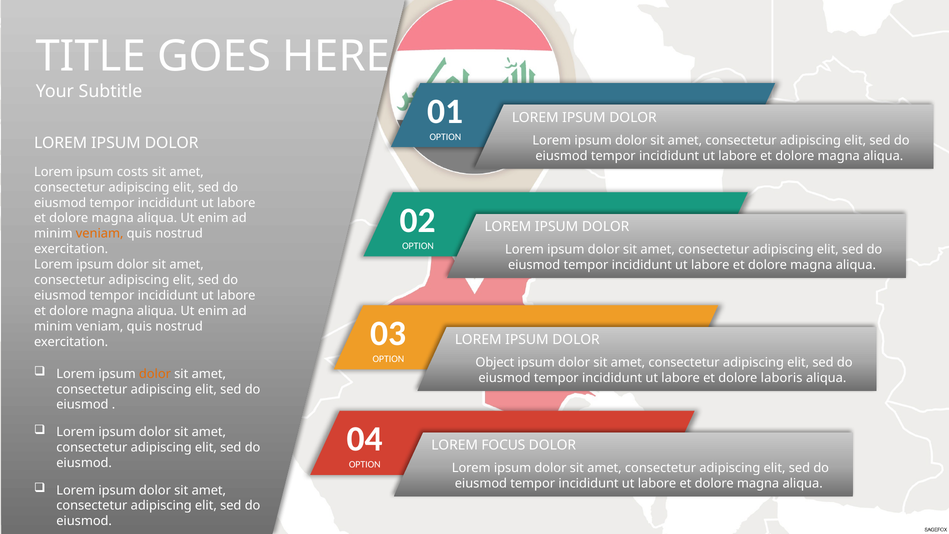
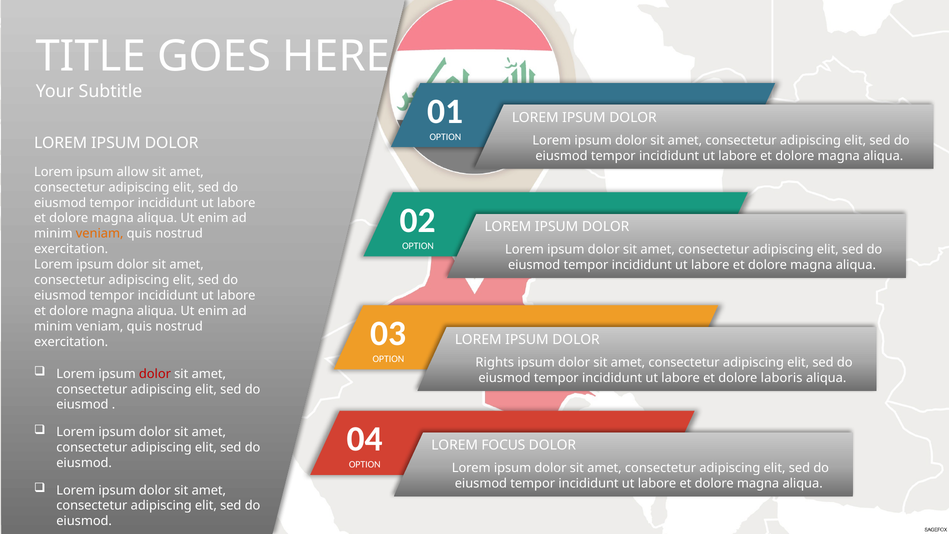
costs: costs -> allow (133, 172)
Object: Object -> Rights (495, 362)
dolor colour: orange -> red (155, 374)
